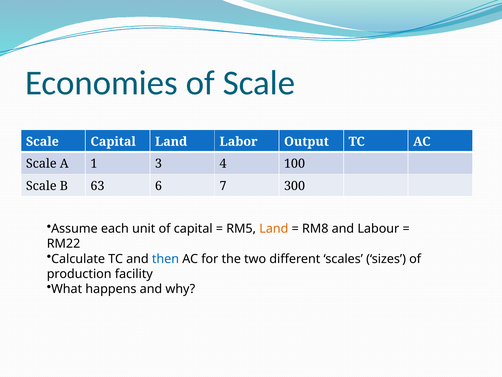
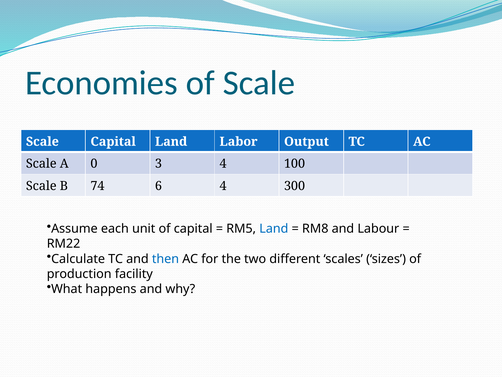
1: 1 -> 0 (94, 164)
63: 63 -> 74 (97, 186)
6 7: 7 -> 4 (223, 186)
Land colour: orange -> blue (274, 228)
